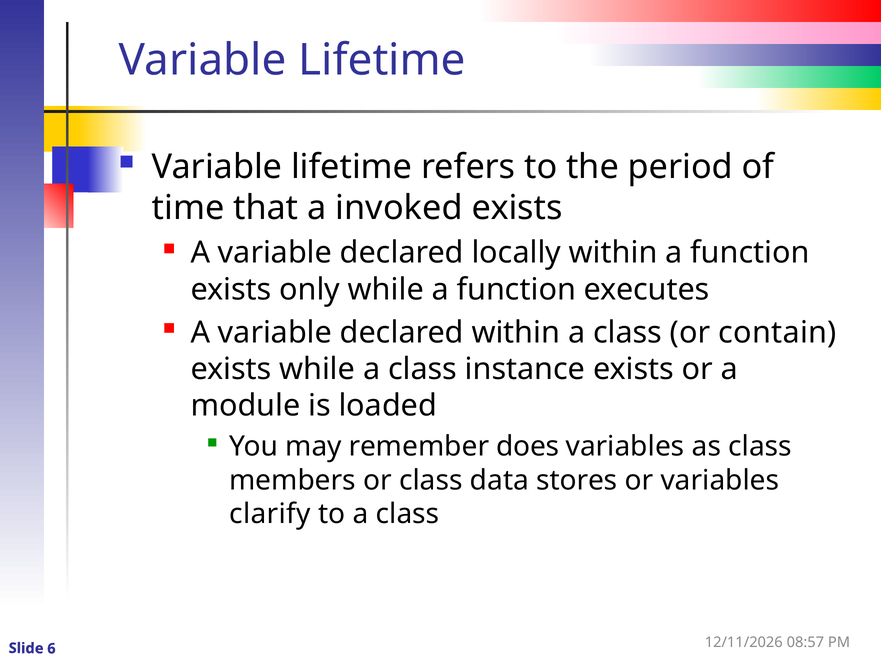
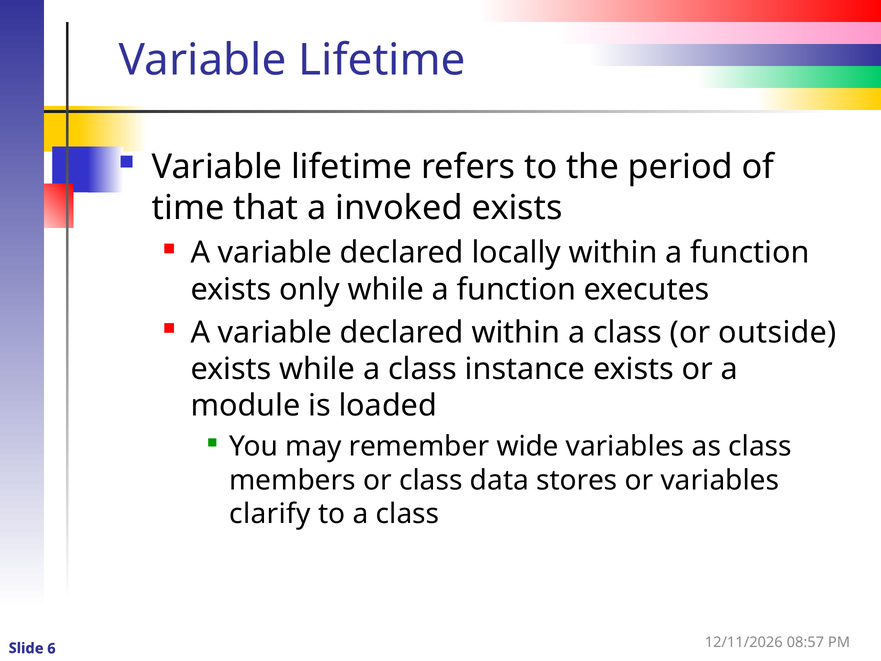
contain: contain -> outside (777, 332)
does: does -> wide (528, 446)
